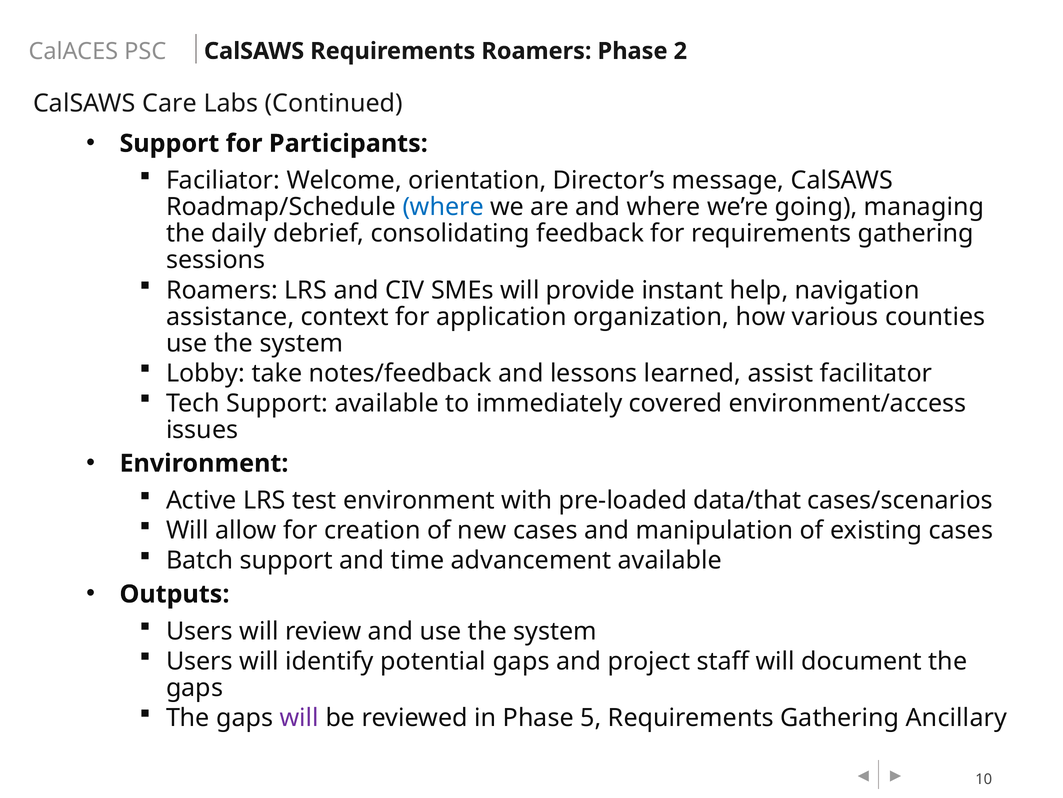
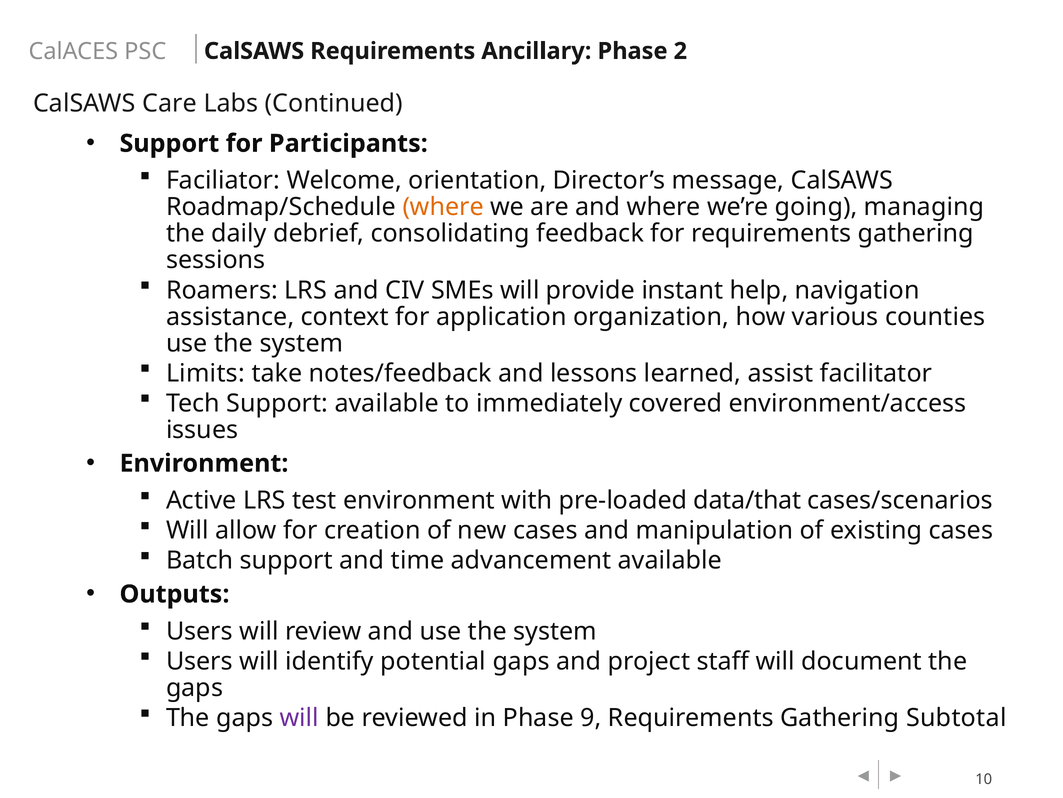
Requirements Roamers: Roamers -> Ancillary (536, 51)
where colour: blue -> orange (443, 207)
Lobby: Lobby -> Limits (205, 373)
5: 5 -> 9 (591, 717)
Ancillary: Ancillary -> Subtotal (956, 717)
